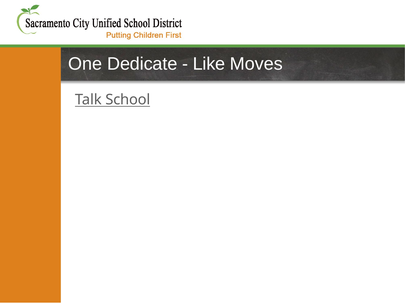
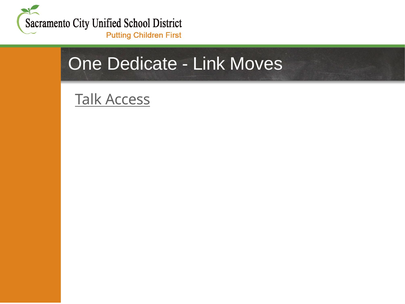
Like: Like -> Link (209, 64)
School: School -> Access (128, 100)
